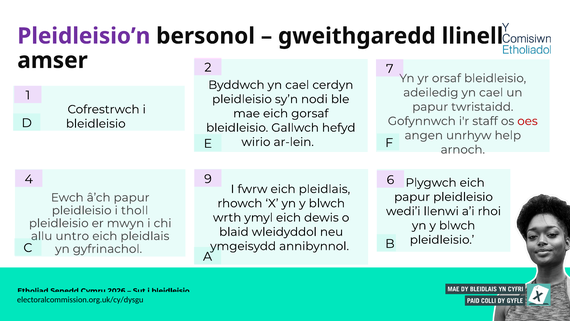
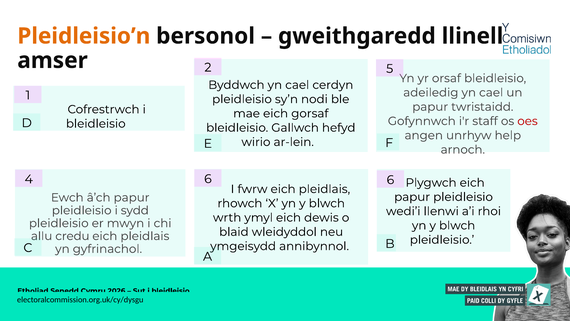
Pleidleisio’n colour: purple -> orange (84, 36)
7: 7 -> 5 (390, 69)
4 9: 9 -> 6 (208, 179)
tholl: tholl -> sydd (135, 210)
untro: untro -> credu (72, 236)
